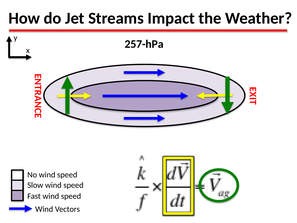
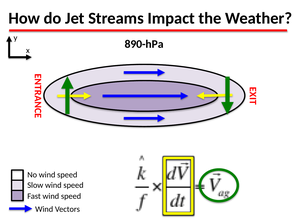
257-hPa: 257-hPa -> 890-hPa (144, 44)
